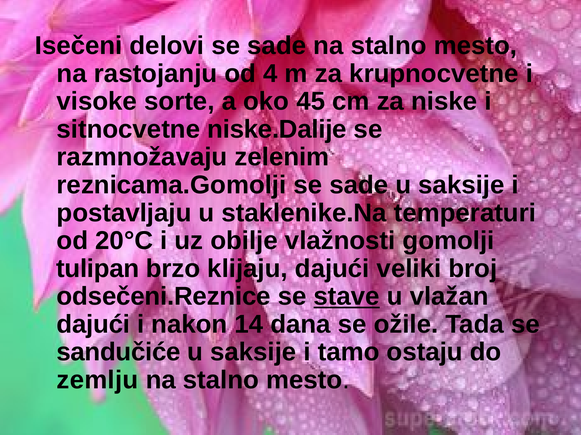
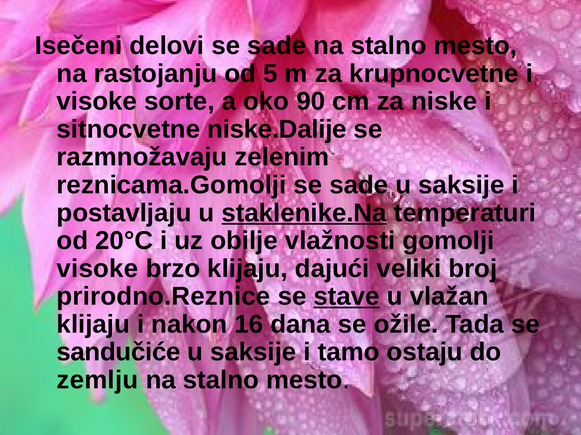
4: 4 -> 5 (270, 74)
45: 45 -> 90 (311, 102)
staklenike.Na underline: none -> present (304, 213)
tulipan: tulipan -> visoke (97, 269)
odsečeni.Reznice: odsečeni.Reznice -> prirodno.Reznice (163, 297)
dajući: dajući -> klijaju (93, 325)
14: 14 -> 16 (249, 325)
